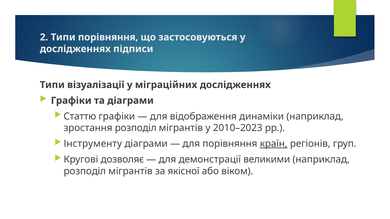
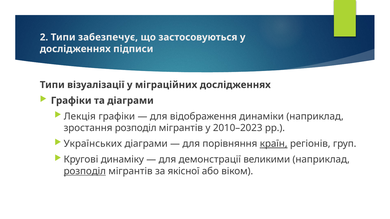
Типи порівняння: порівняння -> забезпечує (108, 37)
Статтю: Статтю -> Лекція (80, 116)
Інструменту: Інструменту -> Українських (93, 144)
дозволяє: дозволяє -> динаміку (122, 160)
розподіл underline: none -> present (85, 171)
